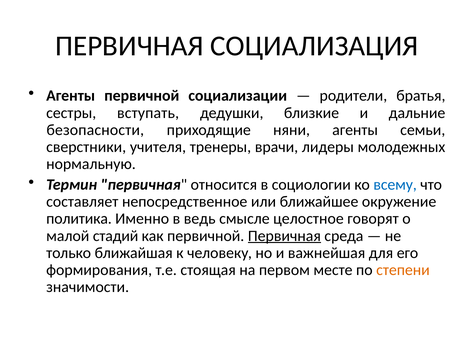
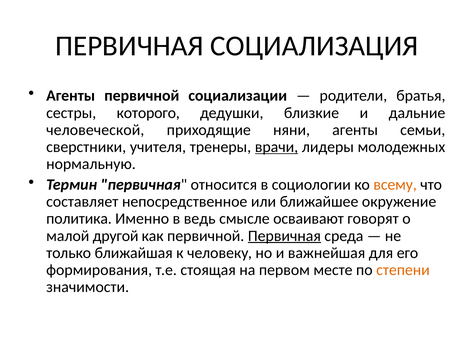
вступать: вступать -> которого (148, 113)
безопасности: безопасности -> человеческой (95, 130)
врачи underline: none -> present (277, 147)
всему colour: blue -> orange (395, 185)
целостное: целостное -> осваивают (309, 219)
стадий: стадий -> другой (116, 236)
